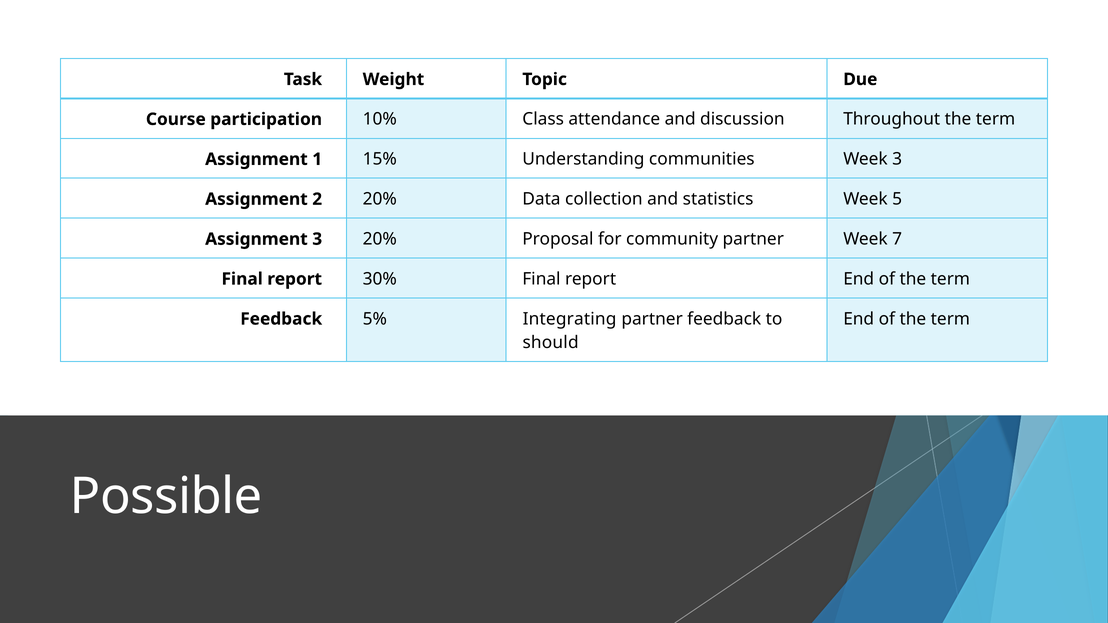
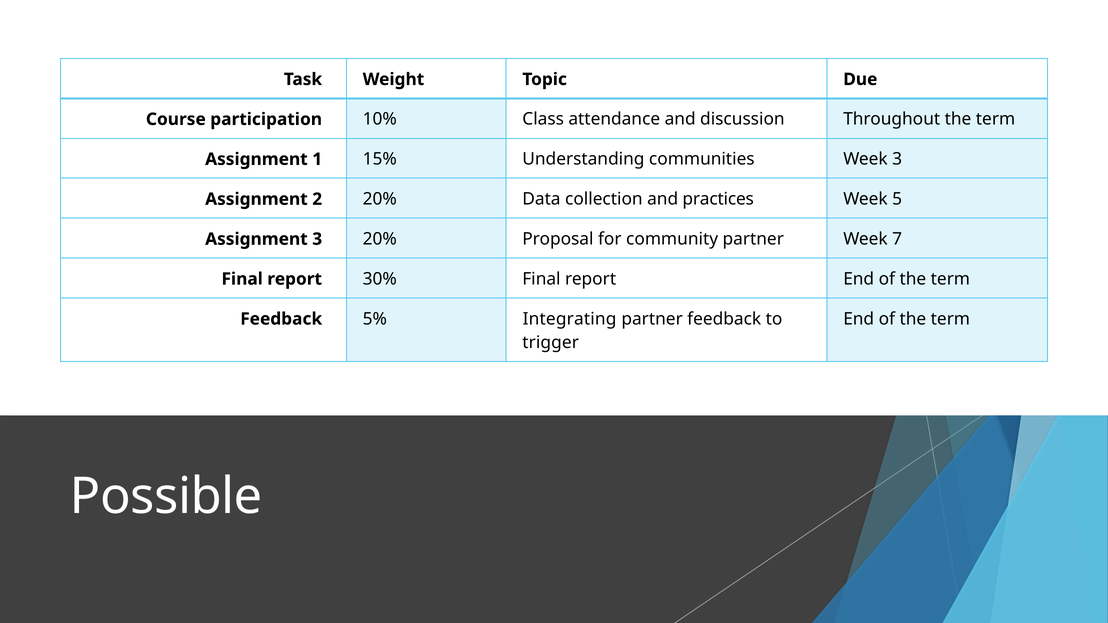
statistics: statistics -> practices (718, 199)
should: should -> trigger (551, 343)
